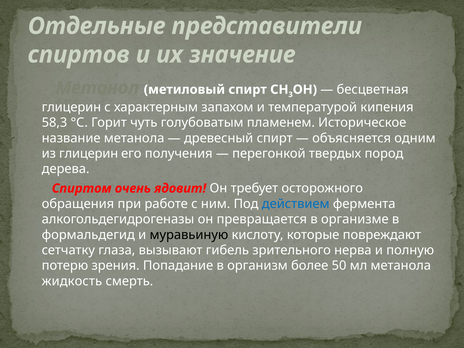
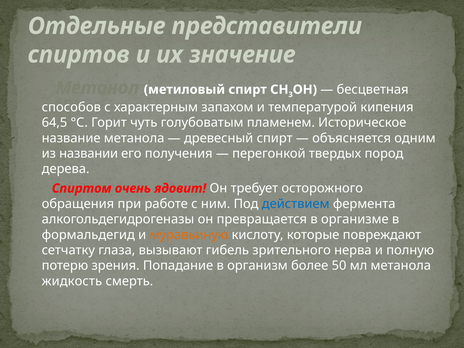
глицерин: глицерин -> способов (71, 107)
58,3: 58,3 -> 64,5 (54, 123)
из глицерин: глицерин -> названии (89, 154)
муравьиную colour: black -> orange (189, 235)
